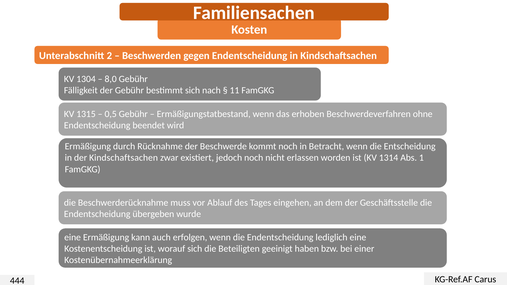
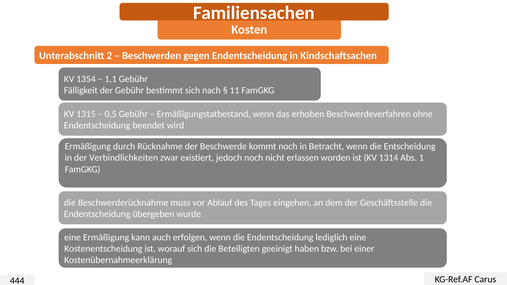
1304: 1304 -> 1354 (86, 79)
8,0: 8,0 -> 1,1 (111, 79)
der Kindschaftsachen: Kindschaftsachen -> Verbindlichkeiten (124, 158)
